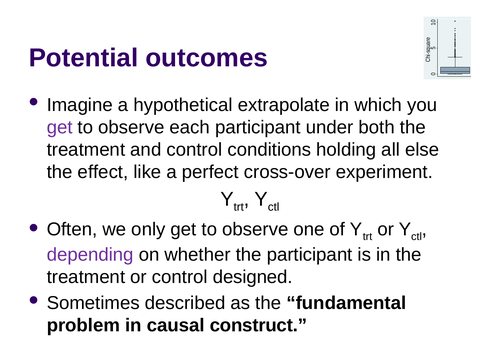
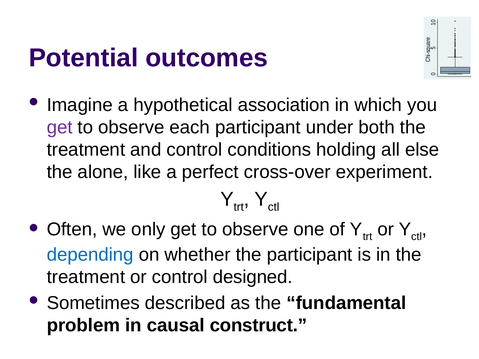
extrapolate: extrapolate -> association (284, 105)
effect: effect -> alone (103, 172)
depending colour: purple -> blue (90, 255)
